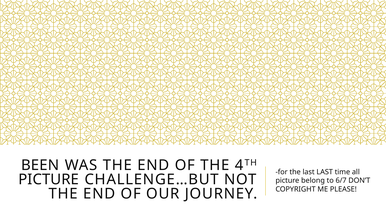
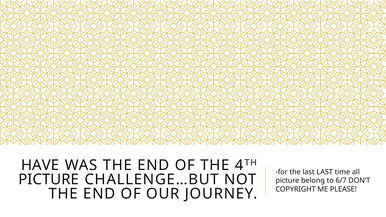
BEEN: BEEN -> HAVE (40, 165)
